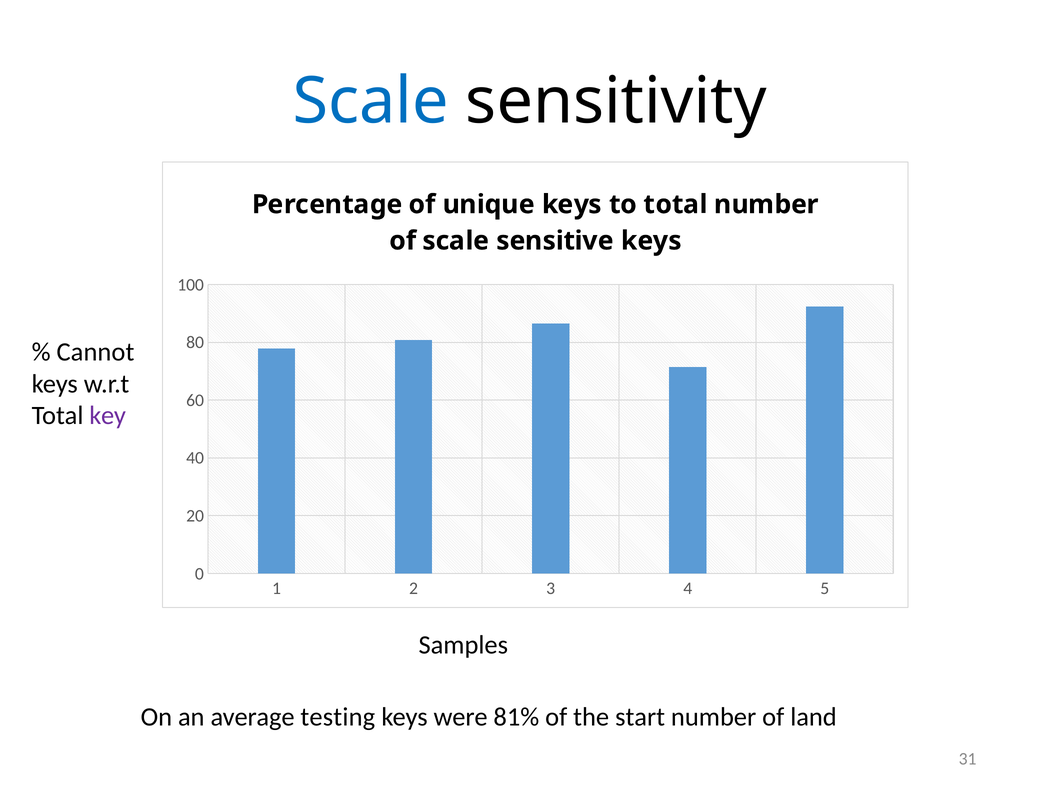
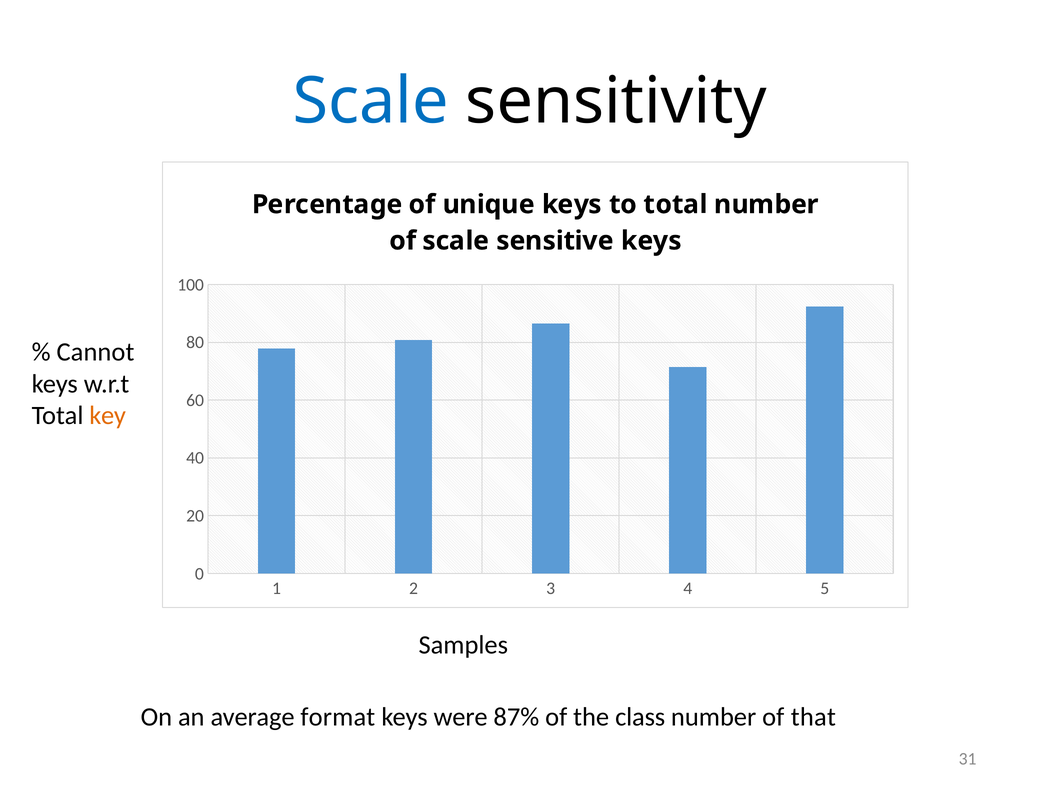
key colour: purple -> orange (108, 416)
testing: testing -> format (338, 717)
81%: 81% -> 87% (516, 717)
start: start -> class (640, 717)
land: land -> that (813, 717)
